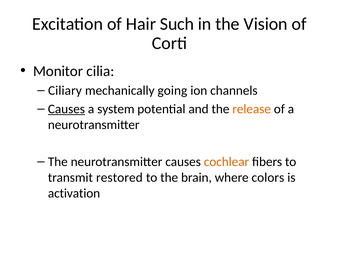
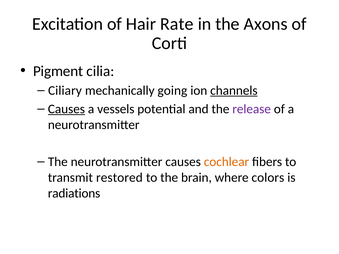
Such: Such -> Rate (177, 24)
Vision: Vision -> Axons (266, 24)
Monitor: Monitor -> Pigment (58, 71)
channels underline: none -> present (234, 91)
system: system -> vessels (116, 109)
release colour: orange -> purple (252, 109)
activation: activation -> radiations (74, 193)
